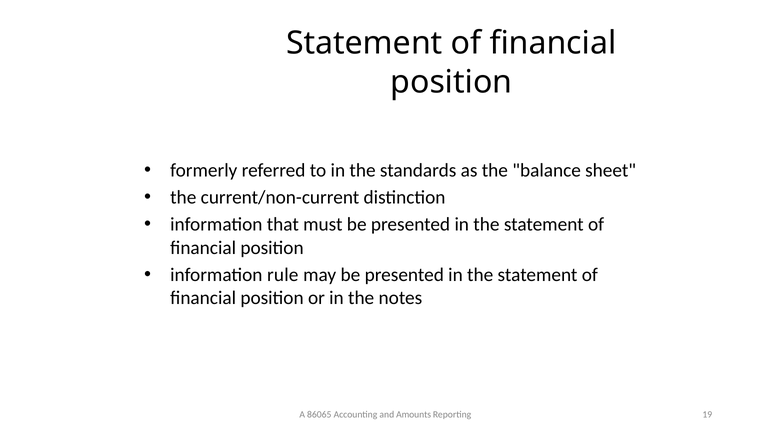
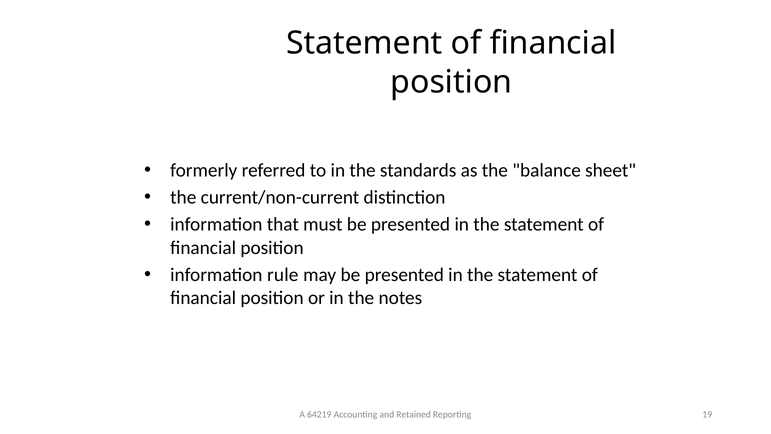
86065: 86065 -> 64219 (319, 414)
Amounts: Amounts -> Retained (414, 414)
